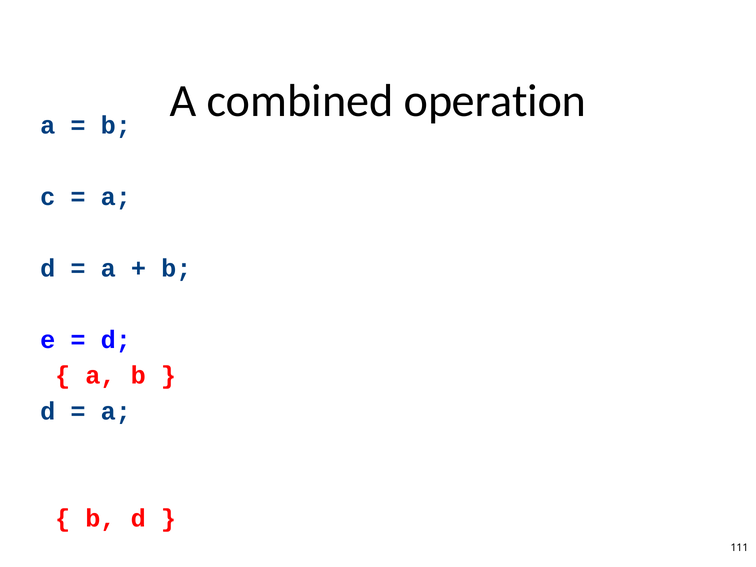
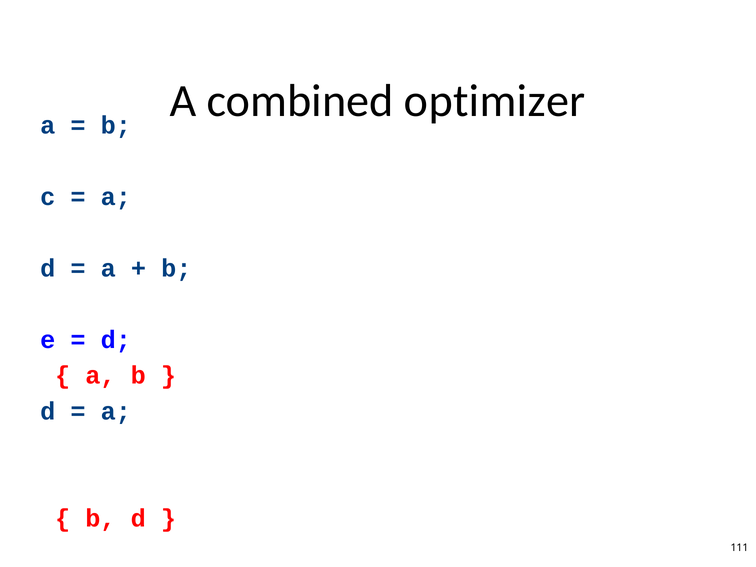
operation: operation -> optimizer (495, 101)
